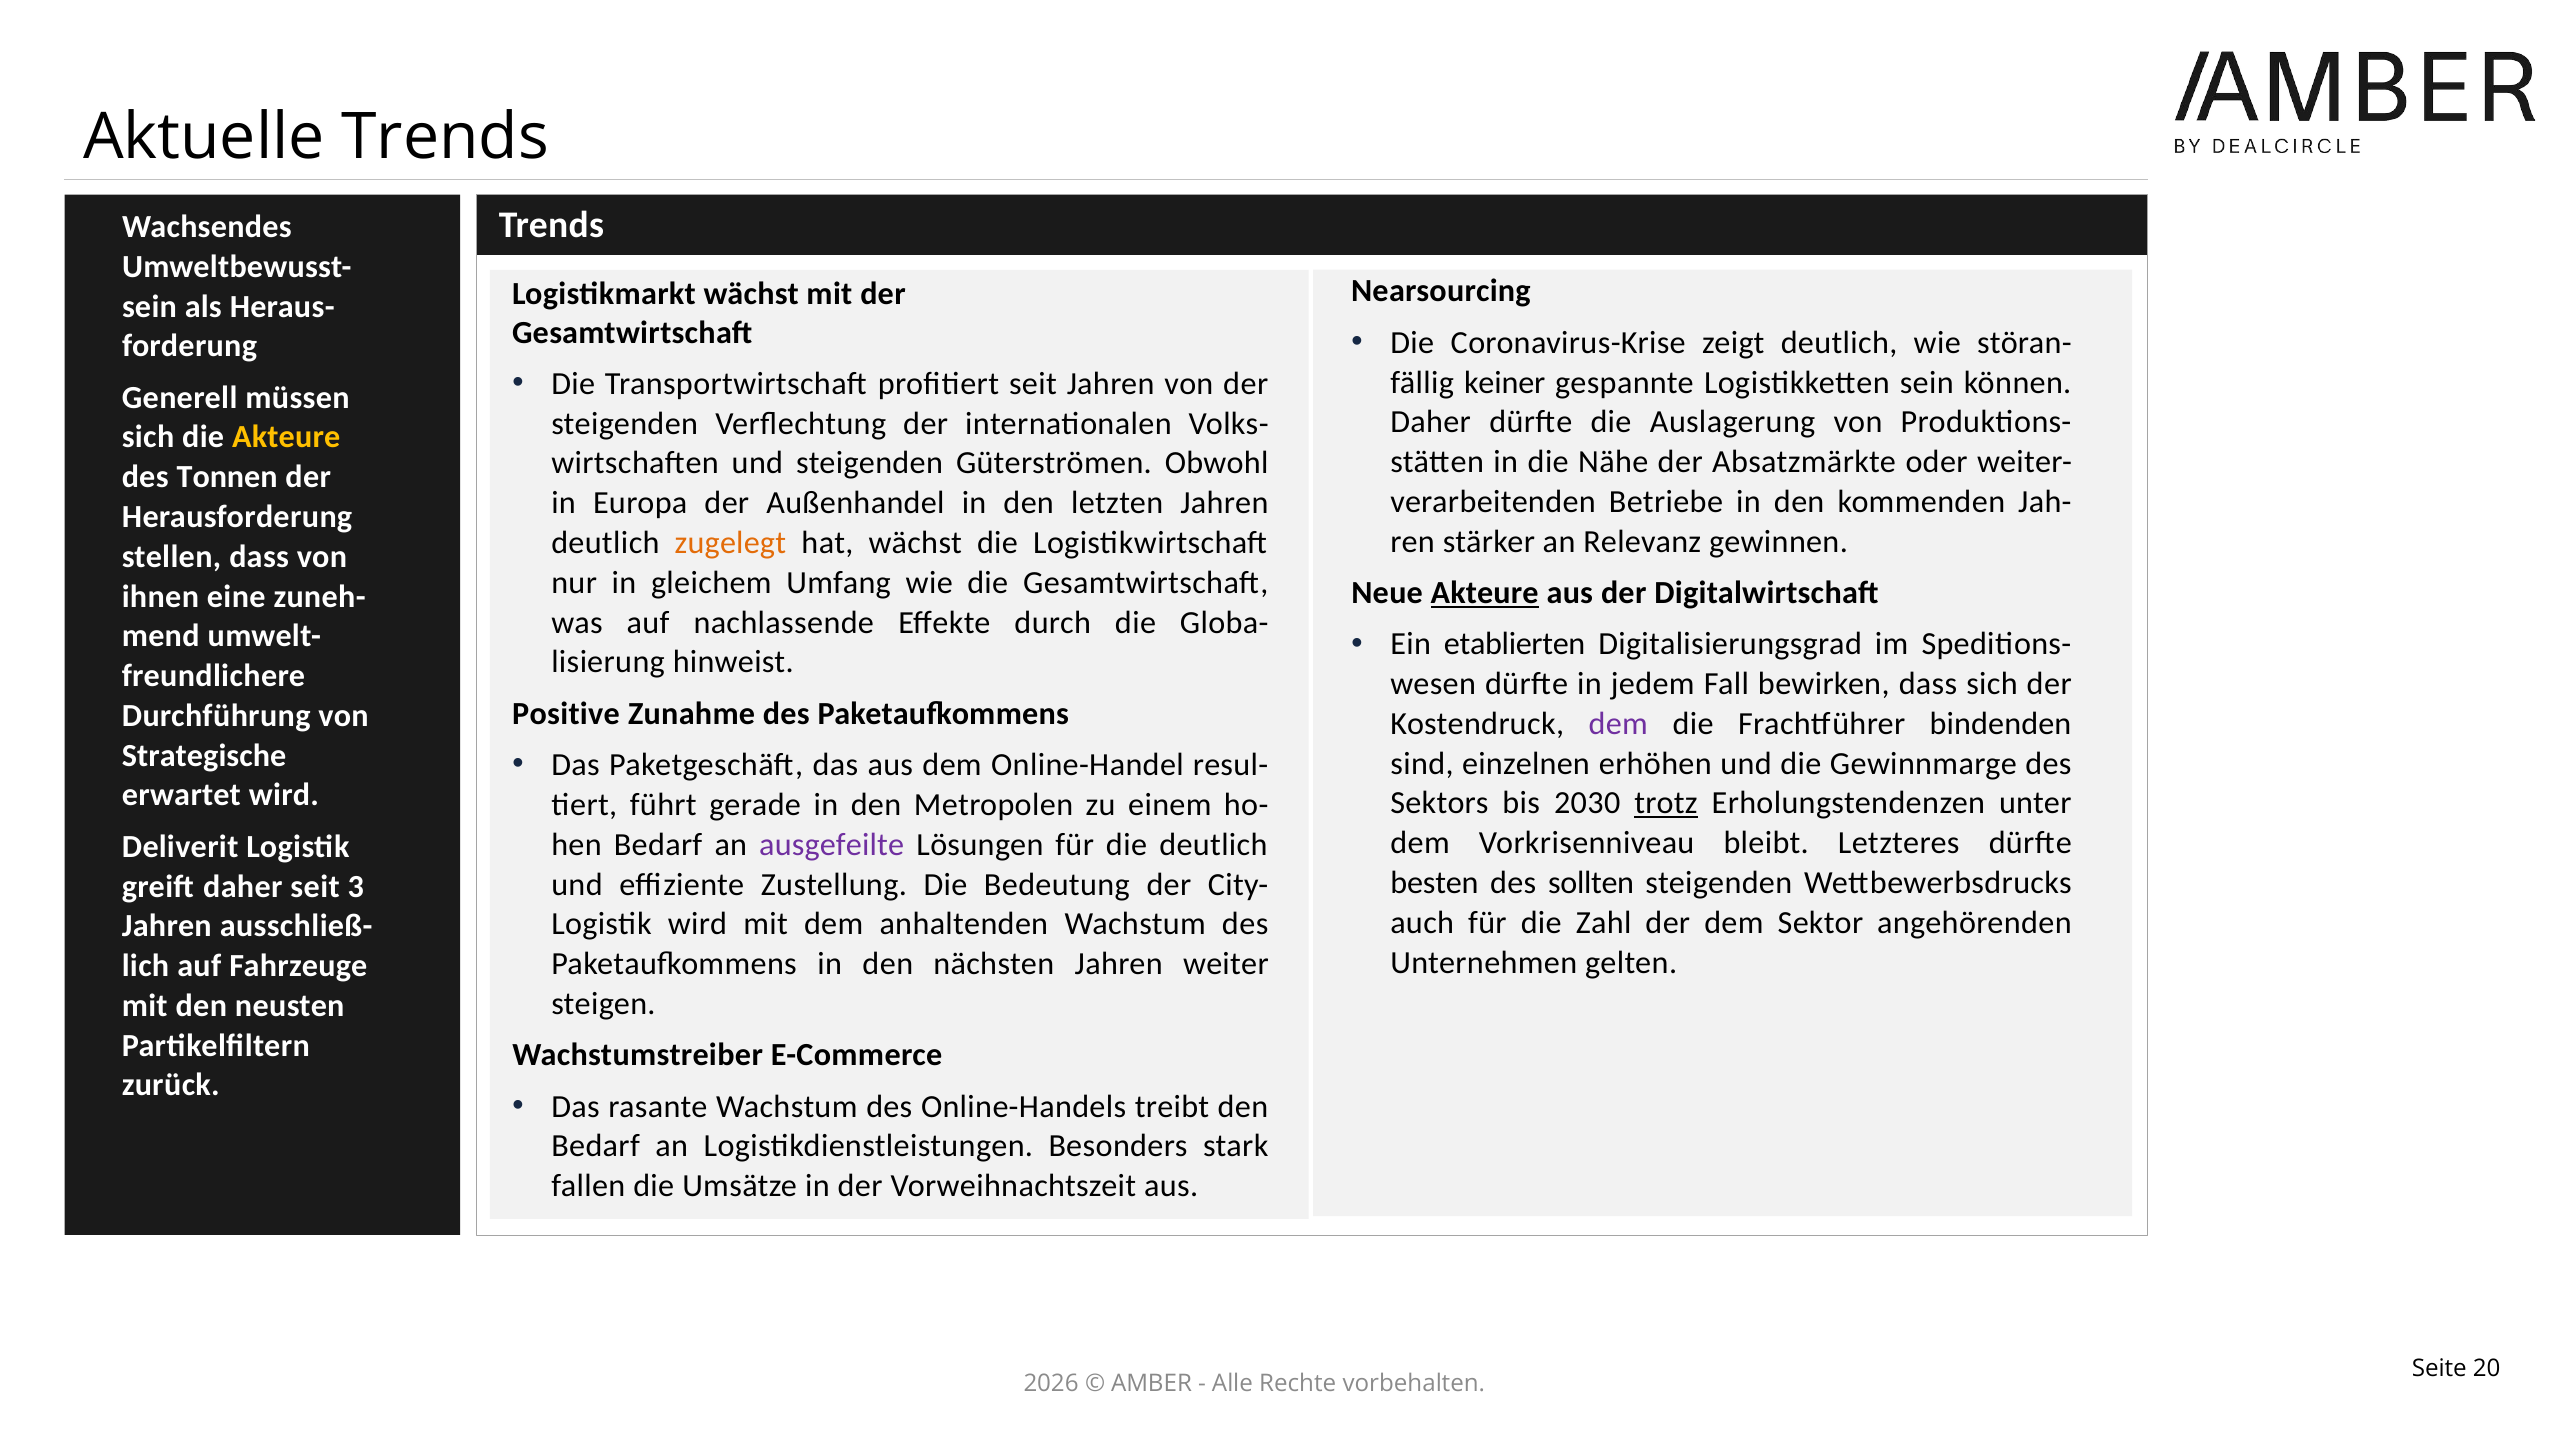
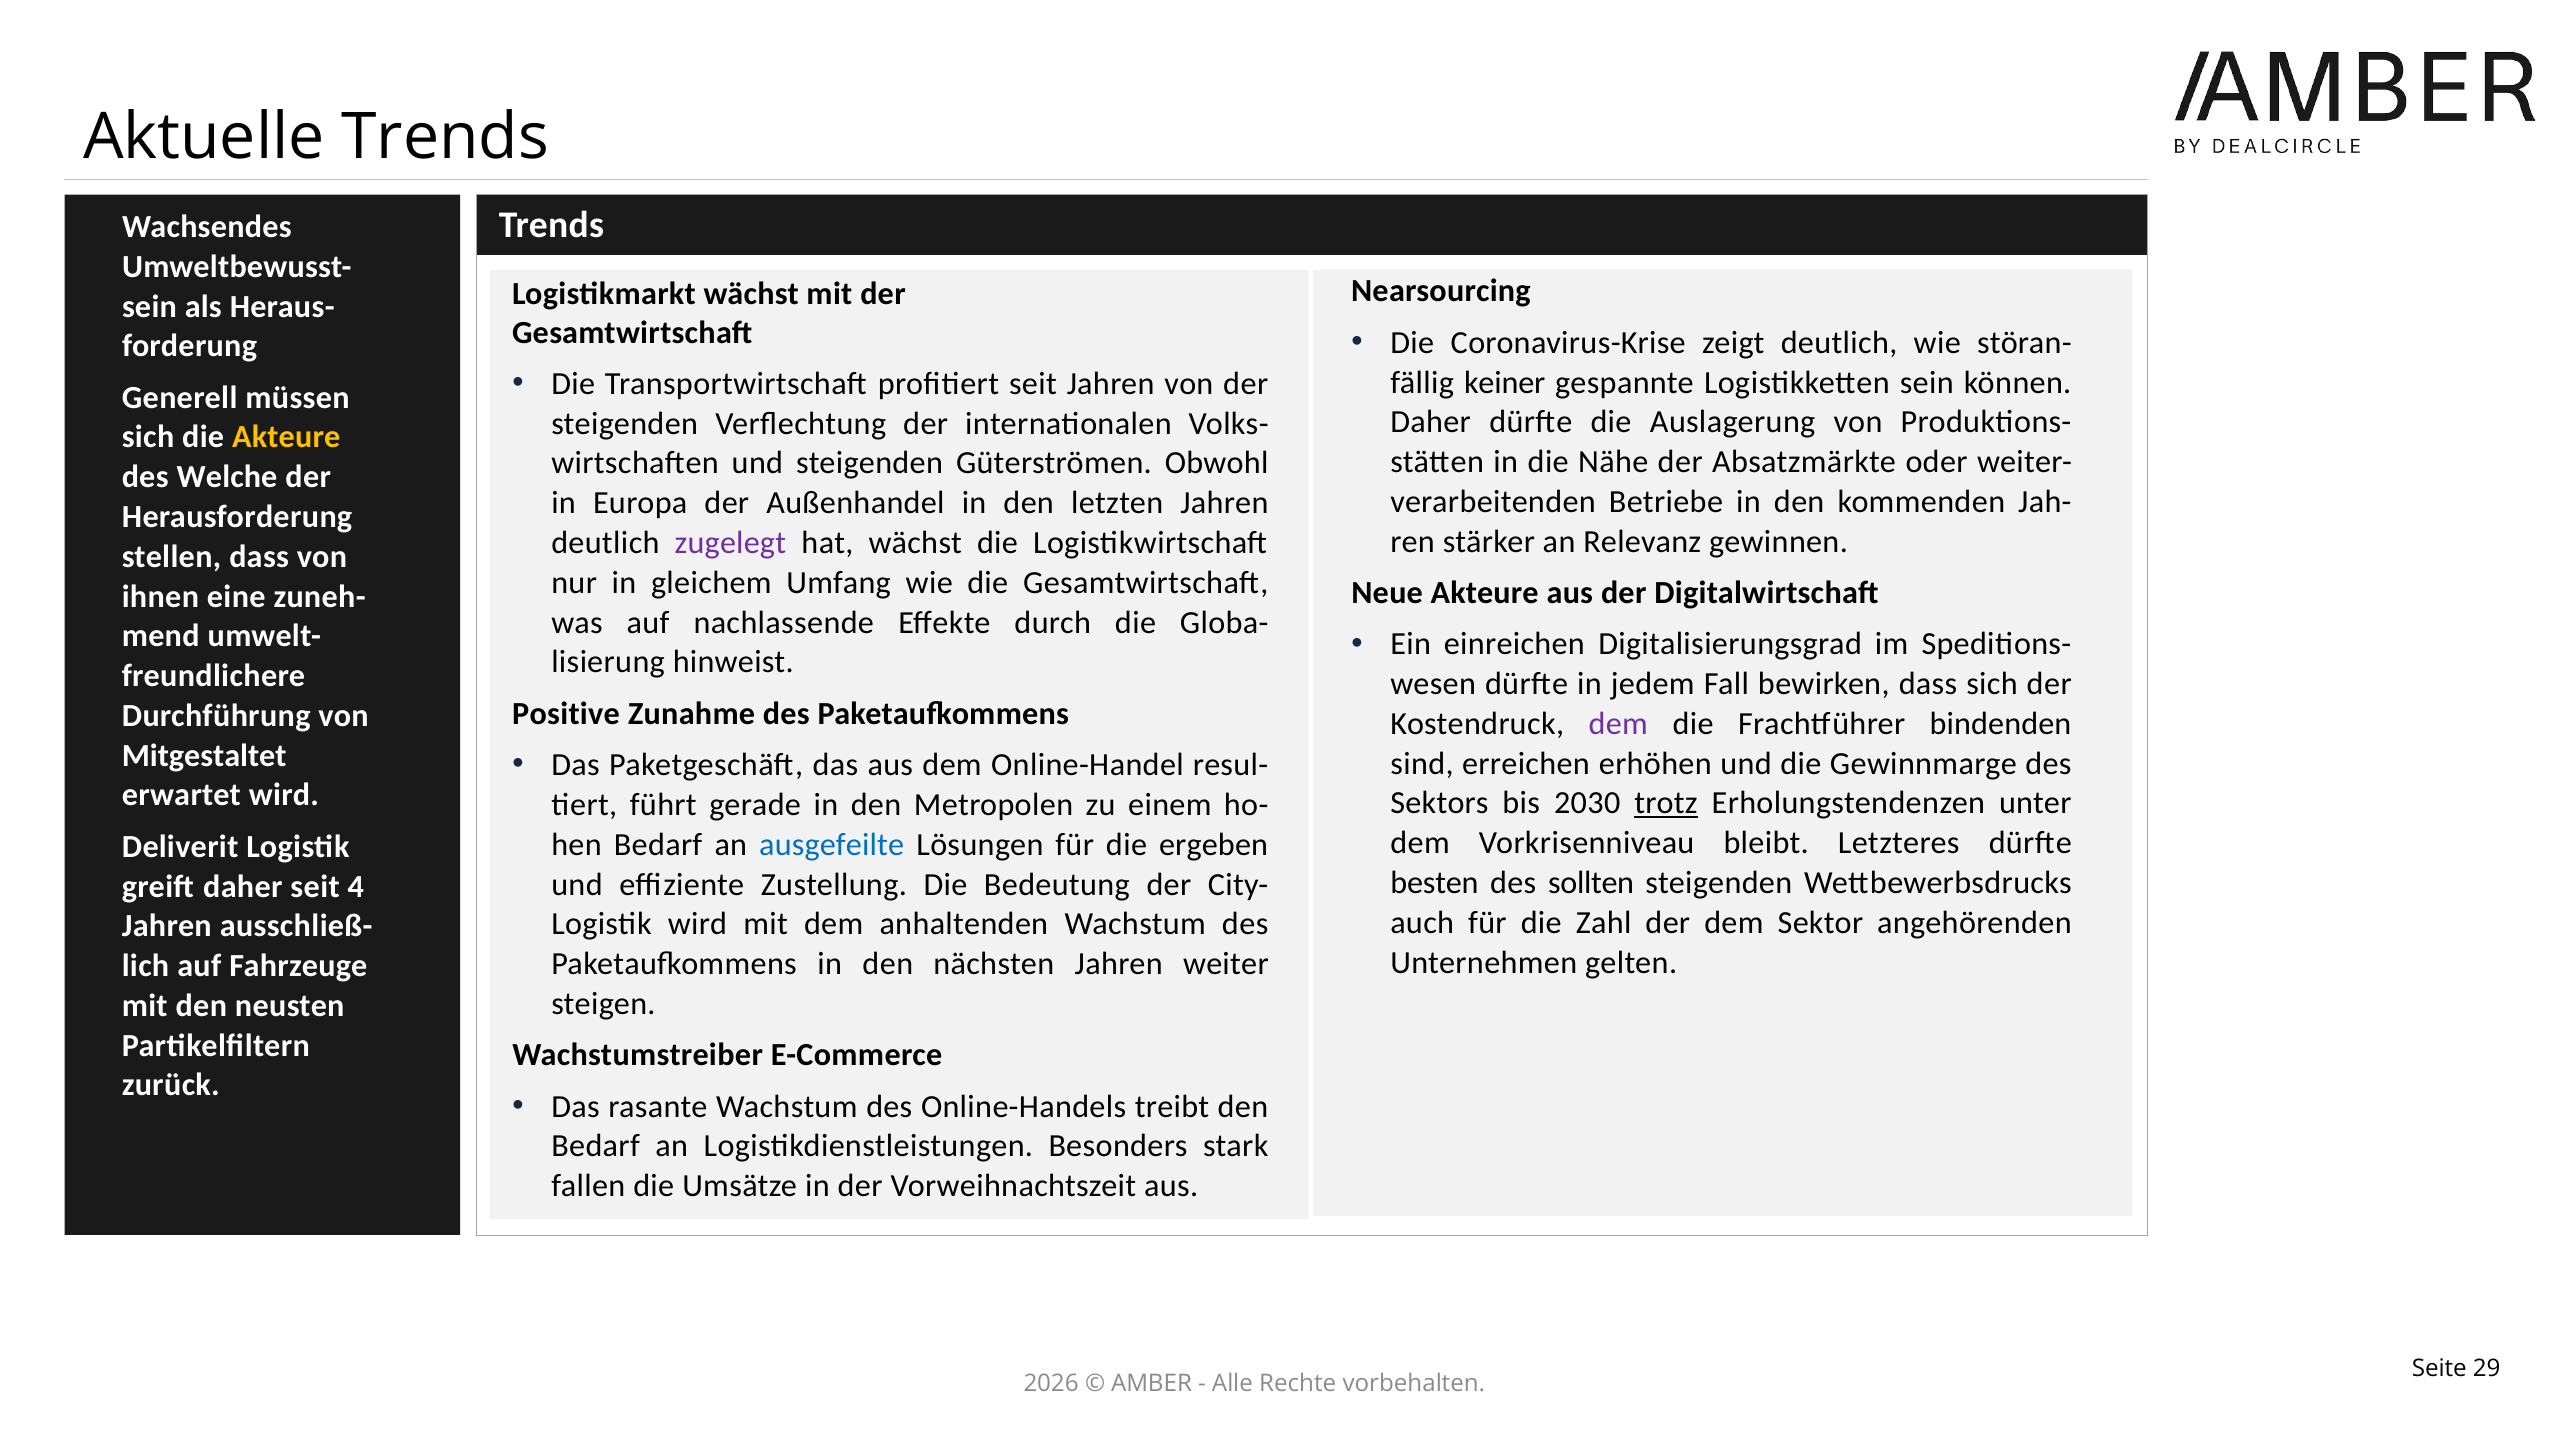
Tonnen: Tonnen -> Welche (227, 477)
zugelegt colour: orange -> purple (730, 543)
Akteure underline: present -> none (1485, 593)
etablierten: etablierten -> einreichen (1514, 644)
Strategische: Strategische -> Mitgestaltet (204, 756)
einzelnen: einzelnen -> erreichen (1526, 764)
ausgefeilte colour: purple -> blue (832, 845)
die deutlich: deutlich -> ergeben (1214, 845)
3: 3 -> 4 (356, 886)
20: 20 -> 29 (2487, 1368)
